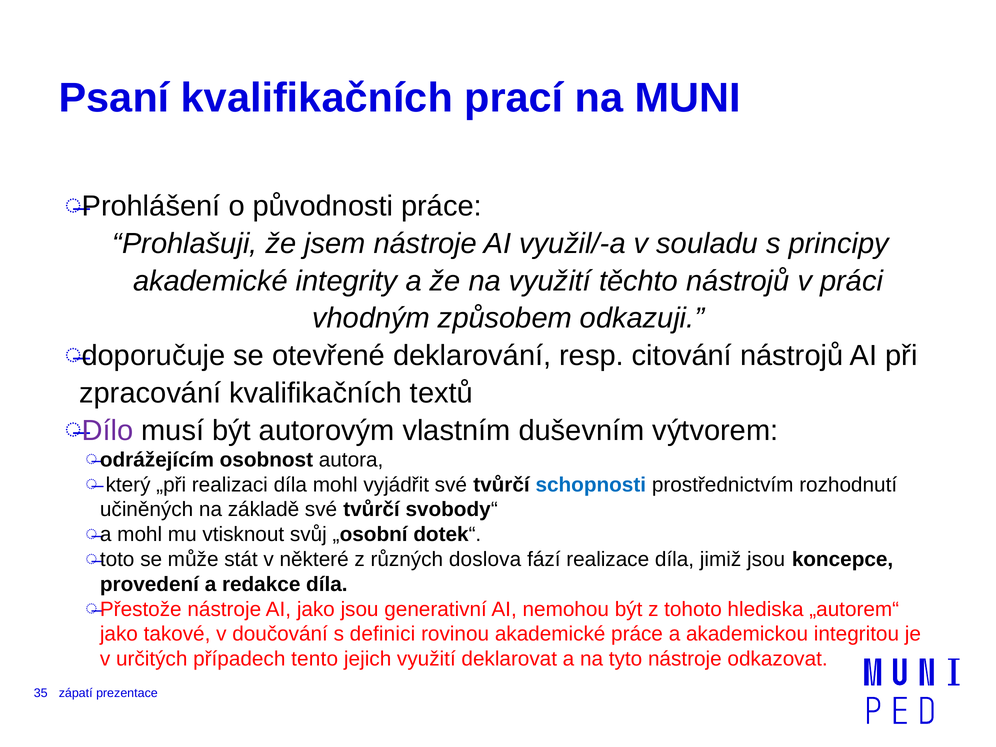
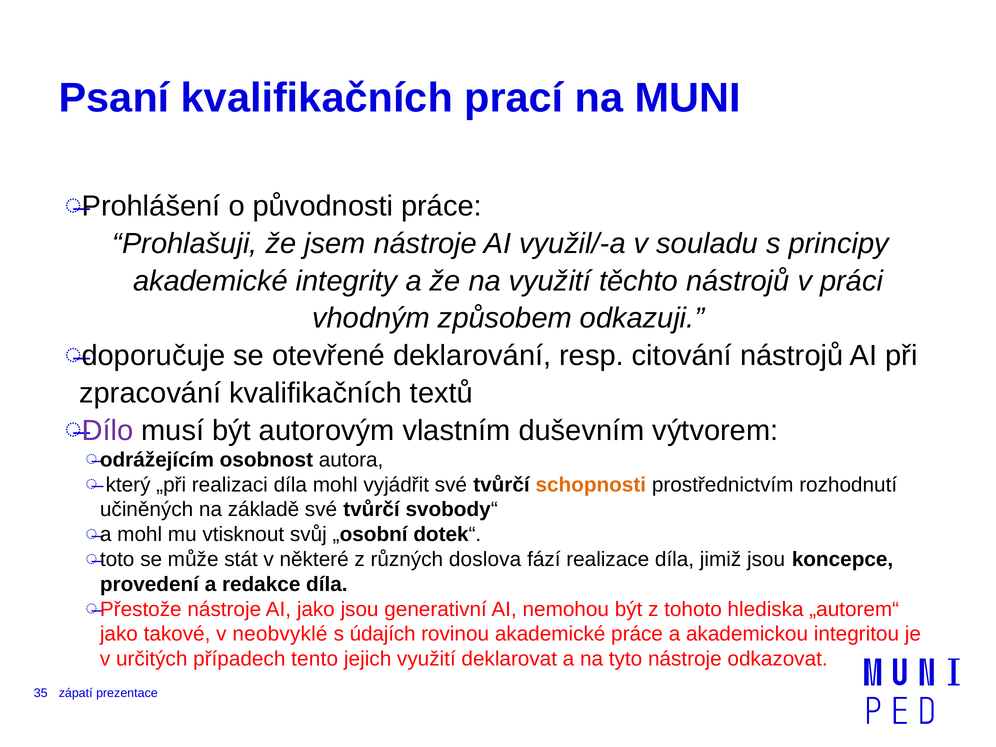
schopnosti colour: blue -> orange (591, 485)
doučování: doučování -> neobvyklé (280, 634)
definici: definici -> údajích (383, 634)
